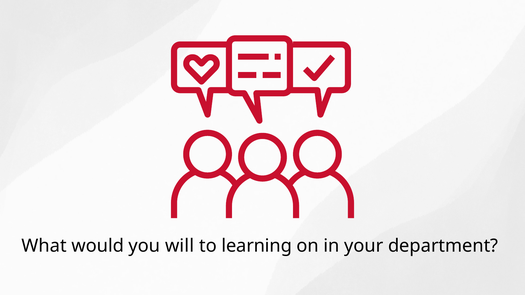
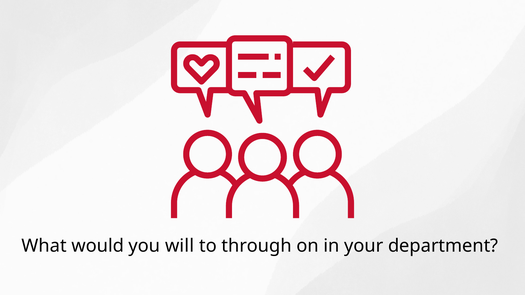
learning: learning -> through (257, 246)
